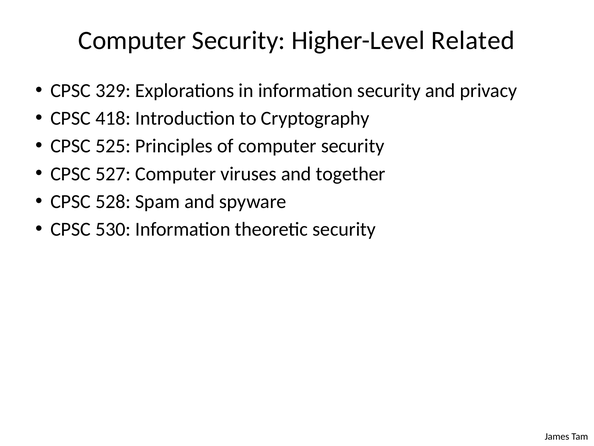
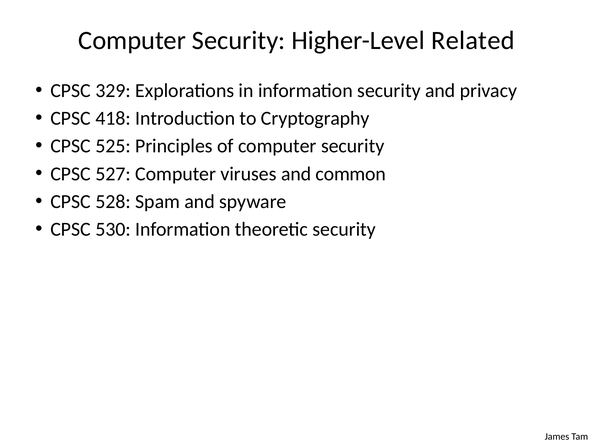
together: together -> common (351, 174)
